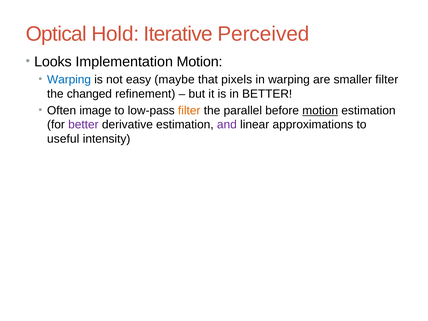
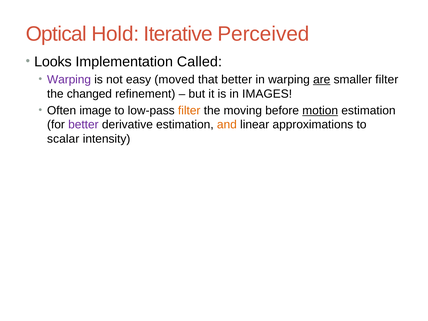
Implementation Motion: Motion -> Called (199, 62)
Warping colour: blue -> purple (69, 80)
maybe: maybe -> moved (175, 80)
that pixels: pixels -> better (237, 80)
are underline: none -> present (322, 80)
in BETTER: BETTER -> IMAGES (267, 94)
parallel: parallel -> moving (243, 110)
and colour: purple -> orange (227, 125)
useful: useful -> scalar (63, 139)
